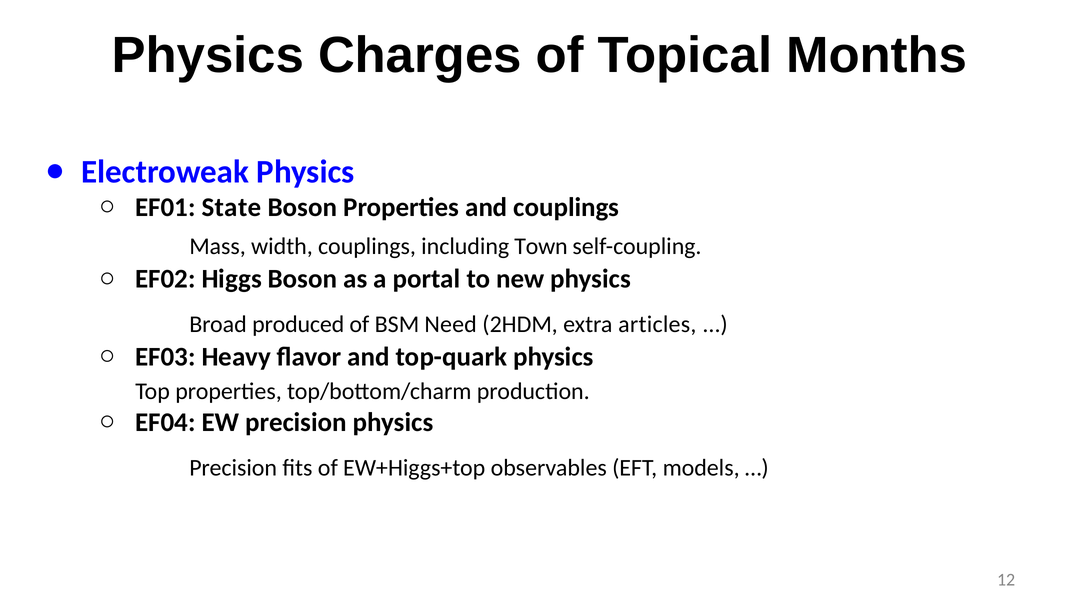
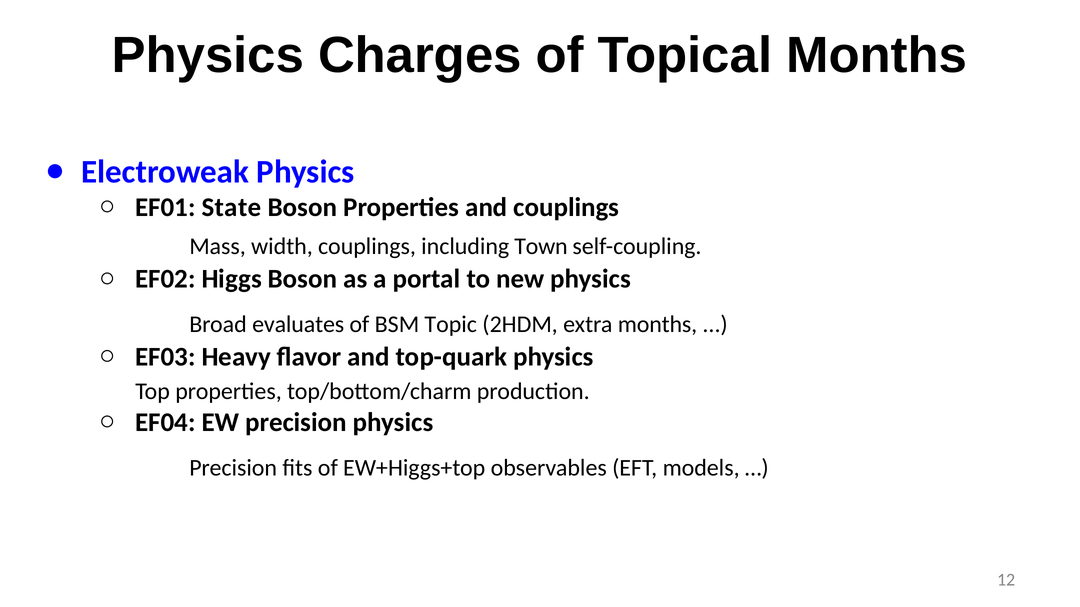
produced: produced -> evaluates (298, 325)
Need: Need -> Topic (451, 325)
extra articles: articles -> months (657, 325)
